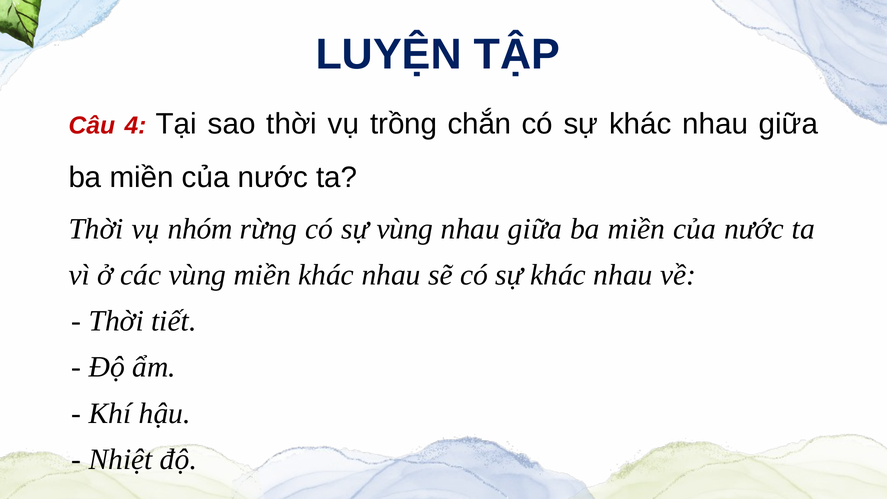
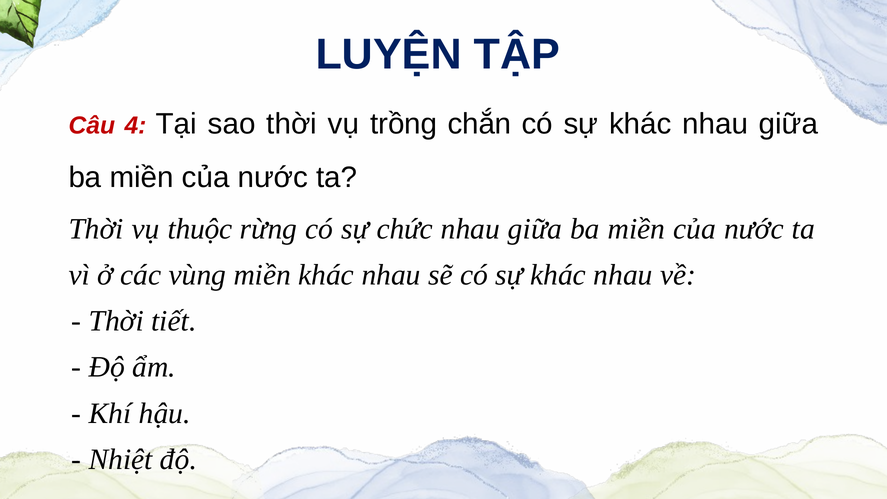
nhóm: nhóm -> thuộc (200, 229)
sự vùng: vùng -> chức (405, 229)
